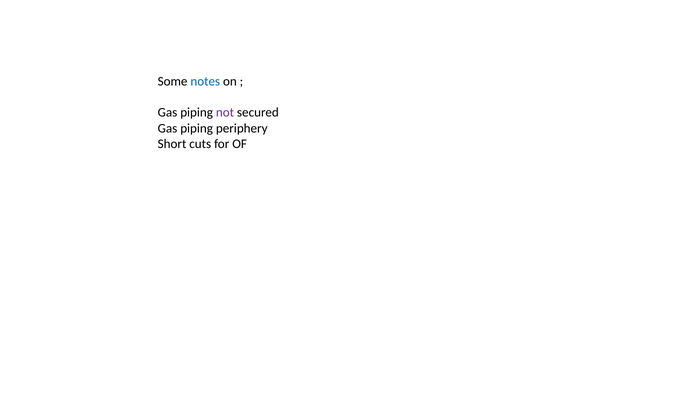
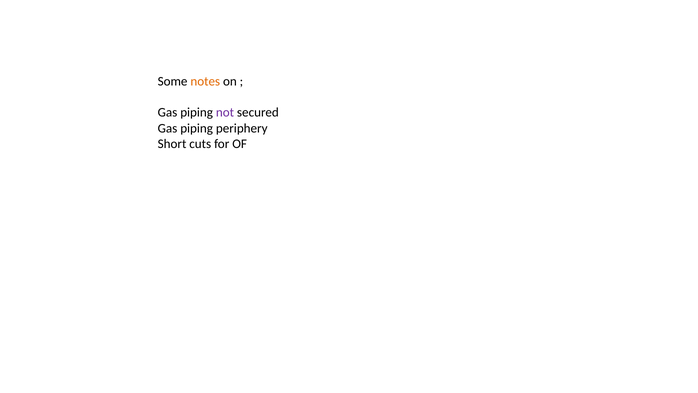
notes colour: blue -> orange (205, 81)
